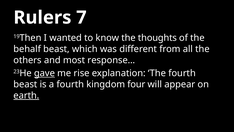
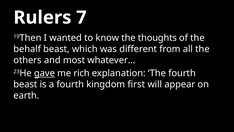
response…: response… -> whatever… (111, 60)
rise: rise -> rich (82, 73)
four: four -> first (136, 84)
earth underline: present -> none (26, 95)
